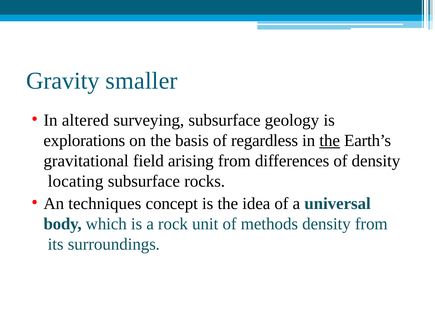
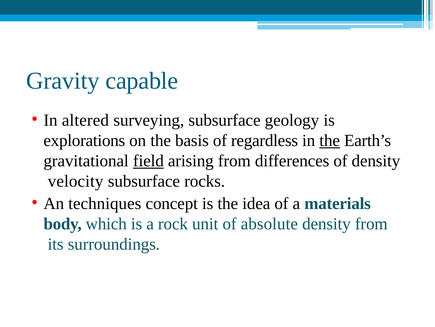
smaller: smaller -> capable (142, 81)
field underline: none -> present (148, 161)
locating: locating -> velocity (76, 181)
universal: universal -> materials (338, 203)
methods: methods -> absolute (269, 223)
